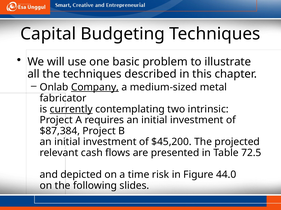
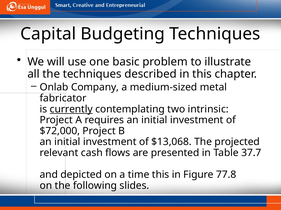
Company underline: present -> none (95, 88)
$87,384: $87,384 -> $72,000 (60, 131)
$45,200: $45,200 -> $13,068 (172, 142)
72.5: 72.5 -> 37.7 (251, 153)
time risk: risk -> this (161, 175)
44.0: 44.0 -> 77.8 (226, 175)
